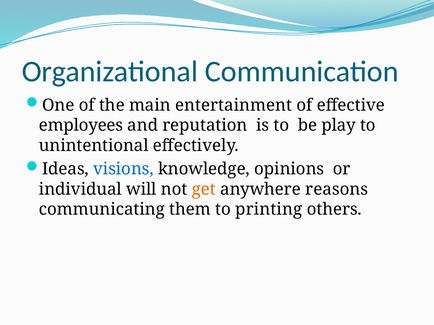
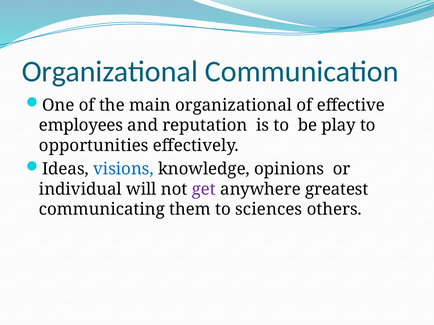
main entertainment: entertainment -> organizational (234, 105)
unintentional: unintentional -> opportunities (94, 146)
get colour: orange -> purple (204, 190)
reasons: reasons -> greatest (337, 190)
printing: printing -> sciences (269, 210)
